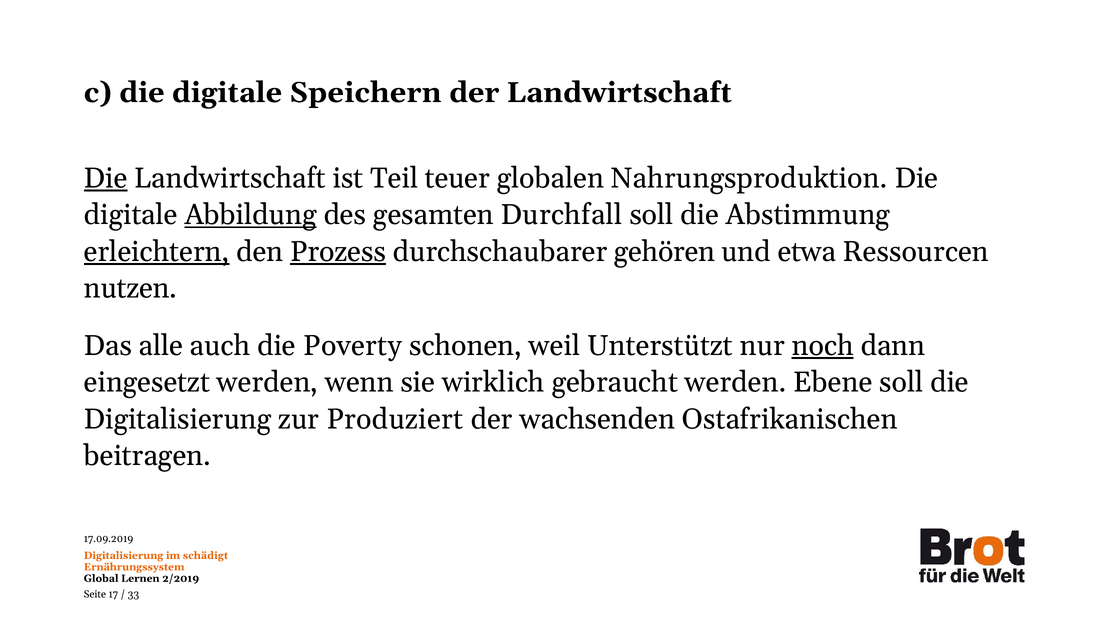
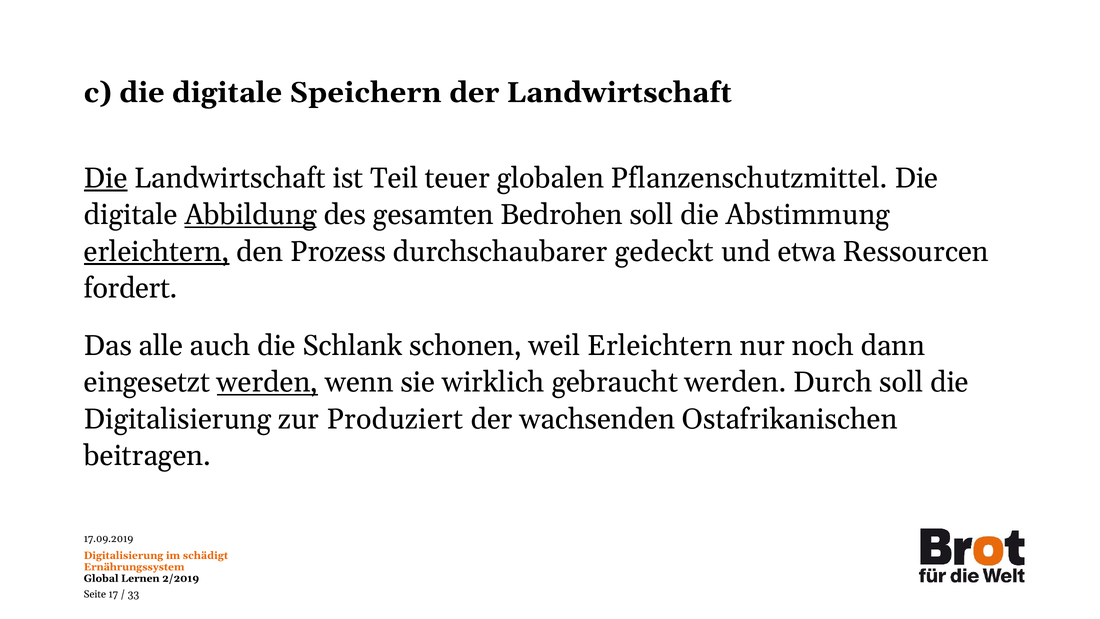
Nahrungsproduktion: Nahrungsproduktion -> Pflanzenschutzmittel (749, 178)
Durchfall: Durchfall -> Bedrohen (562, 215)
Prozess underline: present -> none (338, 252)
gehören: gehören -> gedeckt (664, 252)
nutzen: nutzen -> fordert (131, 288)
Poverty: Poverty -> Schlank (353, 346)
weil Unterstützt: Unterstützt -> Erleichtern (660, 346)
noch underline: present -> none (823, 346)
werden underline: none -> present (267, 382)
Ebene: Ebene -> Durch (833, 382)
